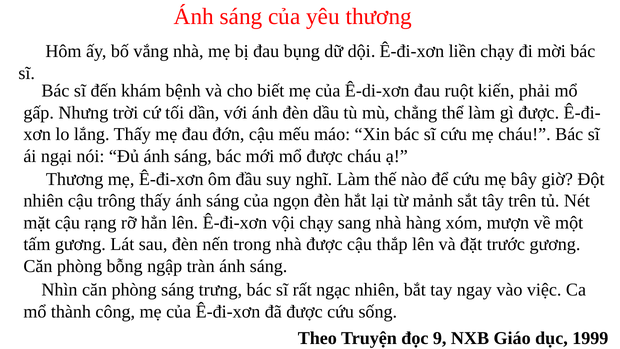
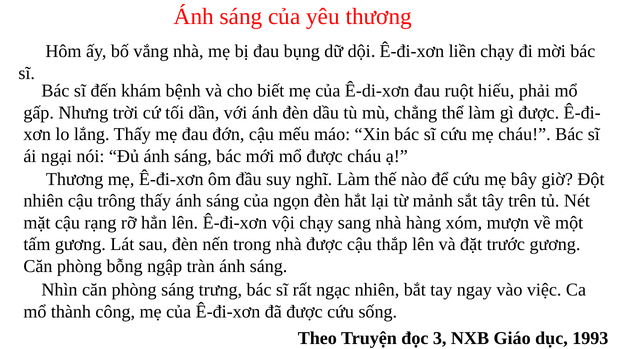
kiến: kiến -> hiếu (496, 91)
9: 9 -> 3 (440, 338)
1999: 1999 -> 1993 (590, 338)
